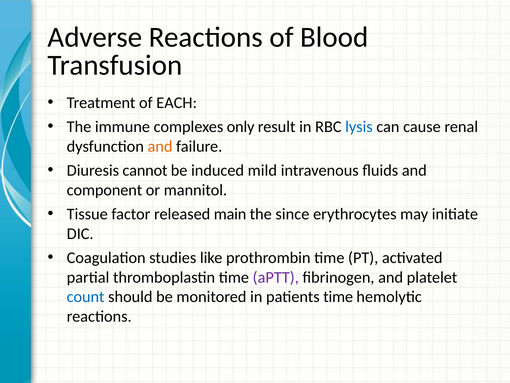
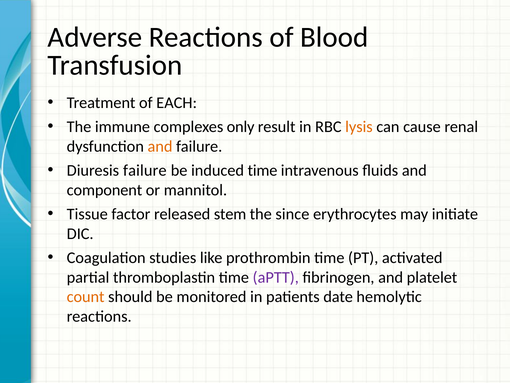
lysis colour: blue -> orange (359, 127)
Diuresis cannot: cannot -> failure (145, 170)
induced mild: mild -> time (262, 170)
main: main -> stem (230, 214)
count colour: blue -> orange (86, 296)
patients time: time -> date (338, 296)
